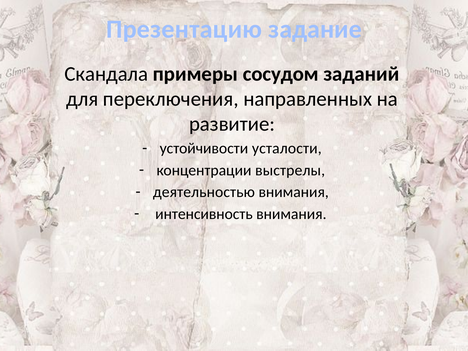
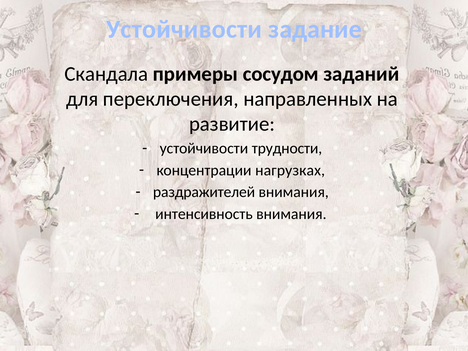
Презентацию: Презентацию -> Устойчивости (184, 29)
усталости: усталости -> трудности (287, 148)
выстрелы: выстрелы -> нагрузках (290, 170)
деятельностью: деятельностью -> раздражителей (204, 192)
